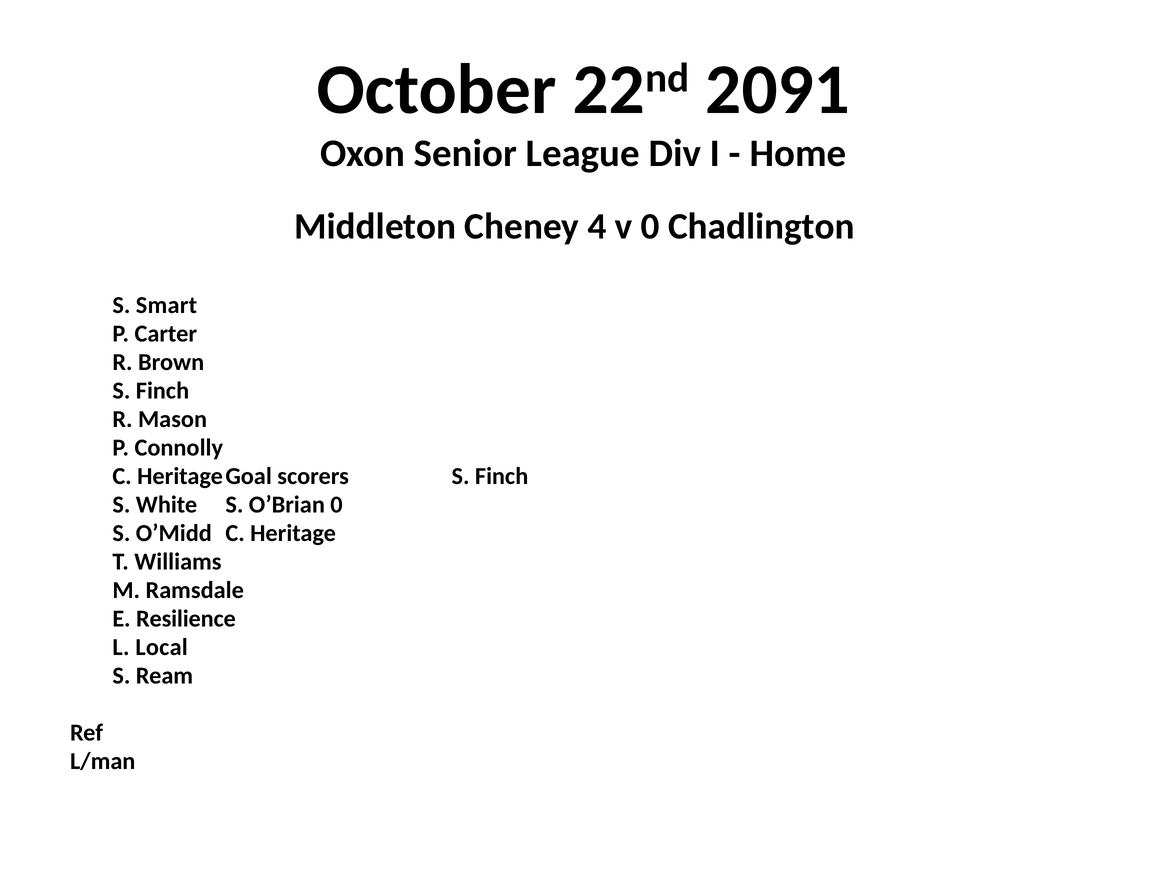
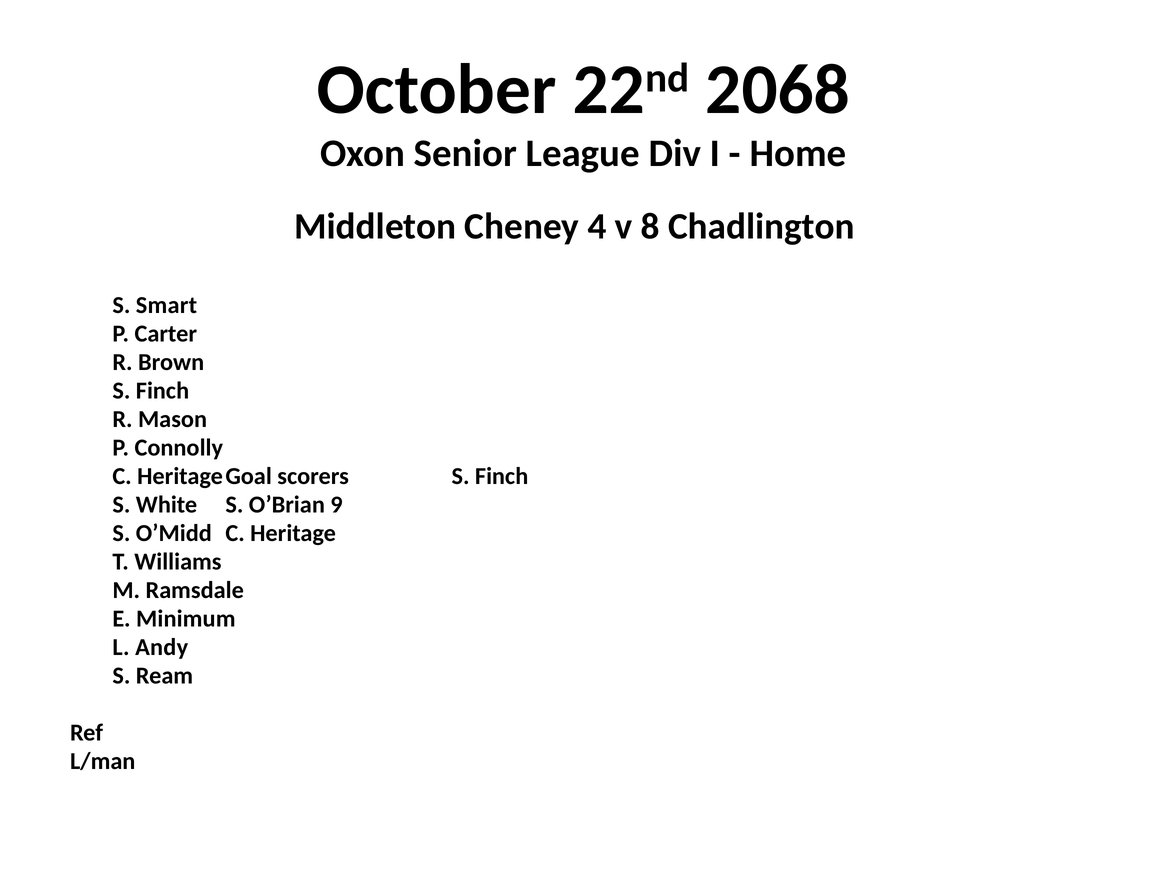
2091: 2091 -> 2068 (778, 90)
v 0: 0 -> 8 (650, 226)
O’Brian 0: 0 -> 9 (337, 505)
Resilience: Resilience -> Minimum (186, 619)
Local: Local -> Andy (162, 648)
